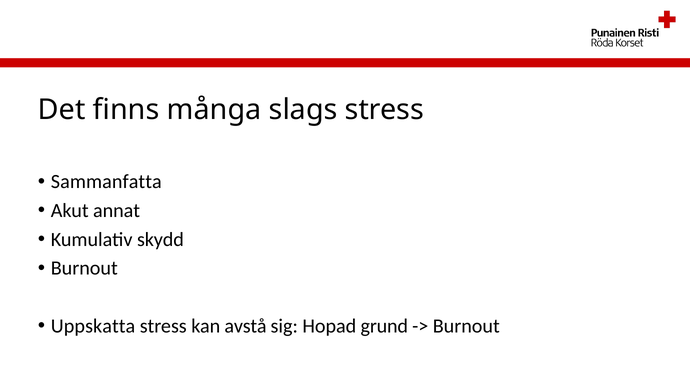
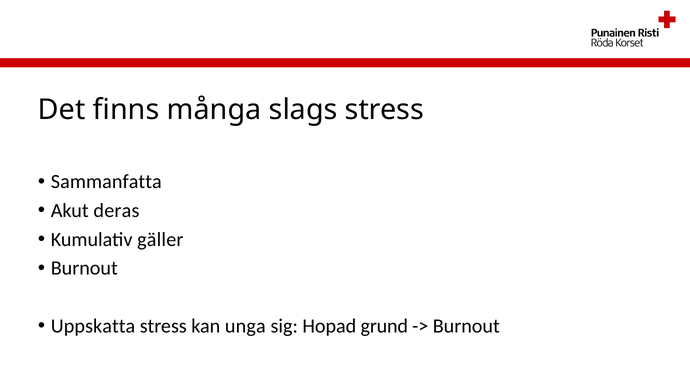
annat: annat -> deras (116, 211)
skydd: skydd -> gäller (160, 240)
avstå: avstå -> unga (245, 326)
